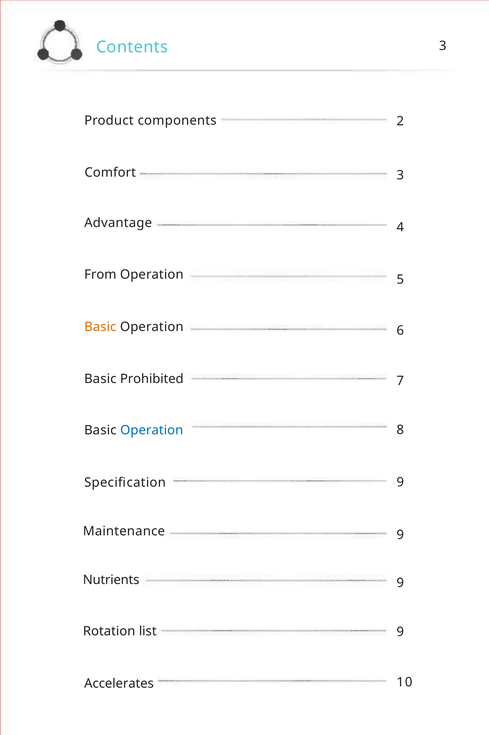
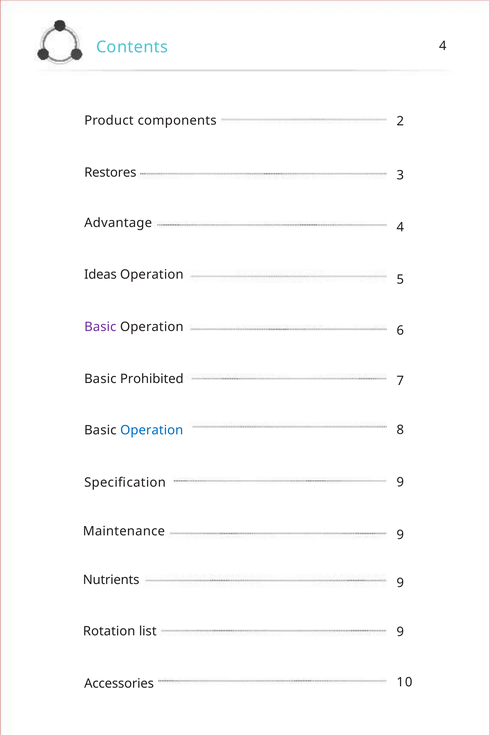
Contents 3: 3 -> 4 (443, 46)
Comfort: Comfort -> Restores (110, 172)
From: From -> Ideas (100, 274)
Basic colour: orange -> purple (100, 326)
Accelerates: Accelerates -> Accessories (119, 683)
